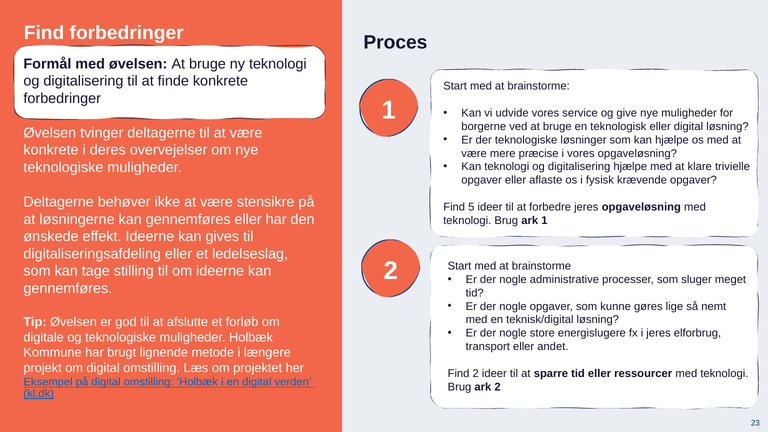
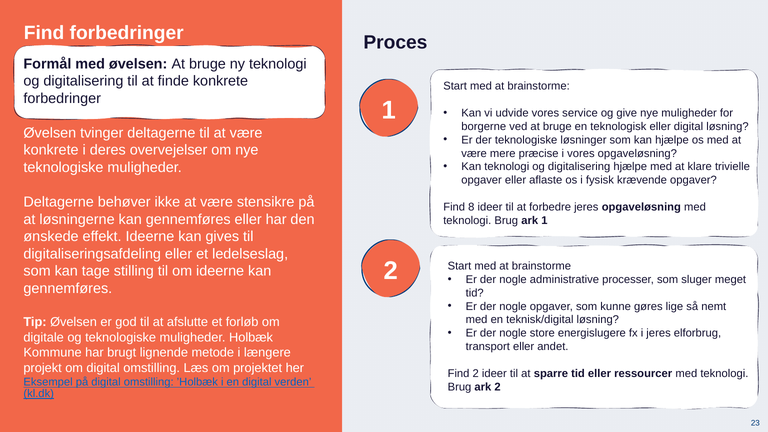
5: 5 -> 8 (471, 207)
